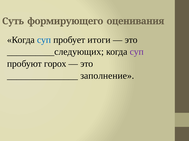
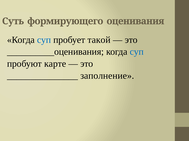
итоги: итоги -> такой (99, 40)
__________следующих: __________следующих -> __________оценивания (55, 52)
суп colour: purple -> blue (137, 52)
горох: горох -> карте (55, 64)
